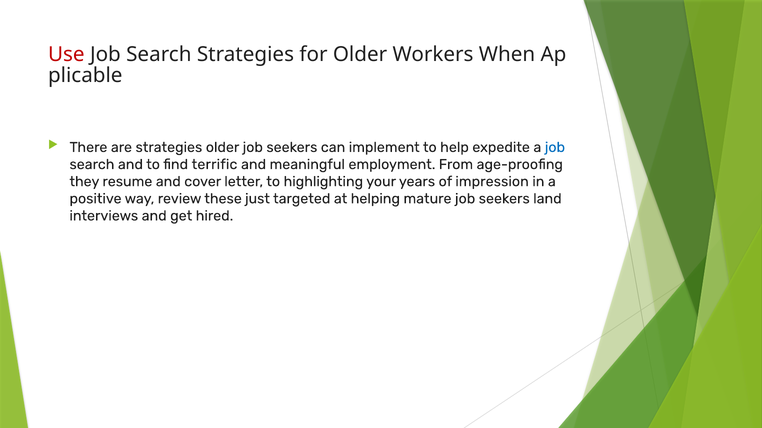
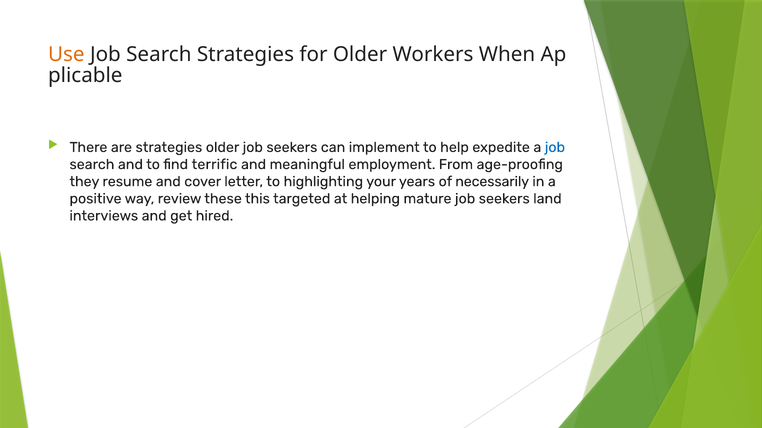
Use colour: red -> orange (66, 55)
impression: impression -> necessarily (492, 182)
just: just -> this (257, 199)
